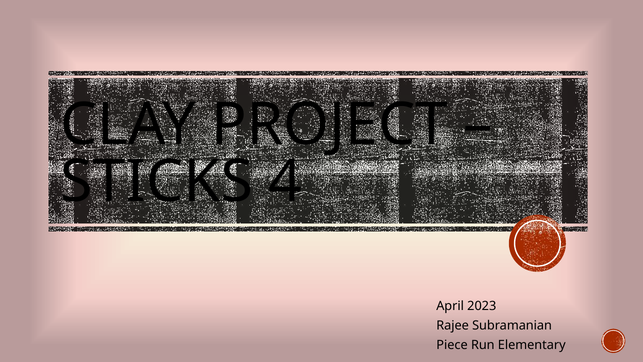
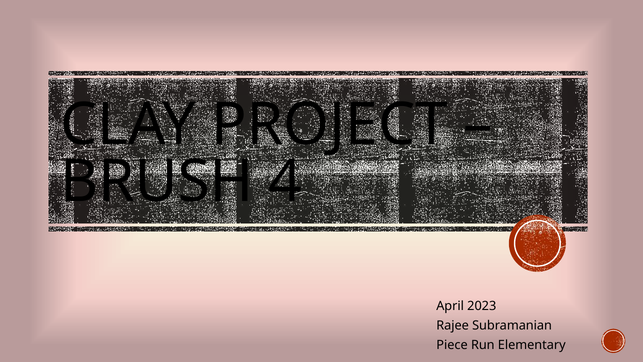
STICKS: STICKS -> BRUSH (157, 181)
